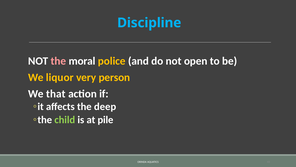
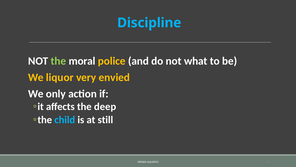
the colour: pink -> light green (58, 61)
open: open -> what (196, 61)
person: person -> envied (114, 77)
that: that -> only (56, 94)
child colour: light green -> light blue (65, 120)
pile: pile -> still (105, 120)
